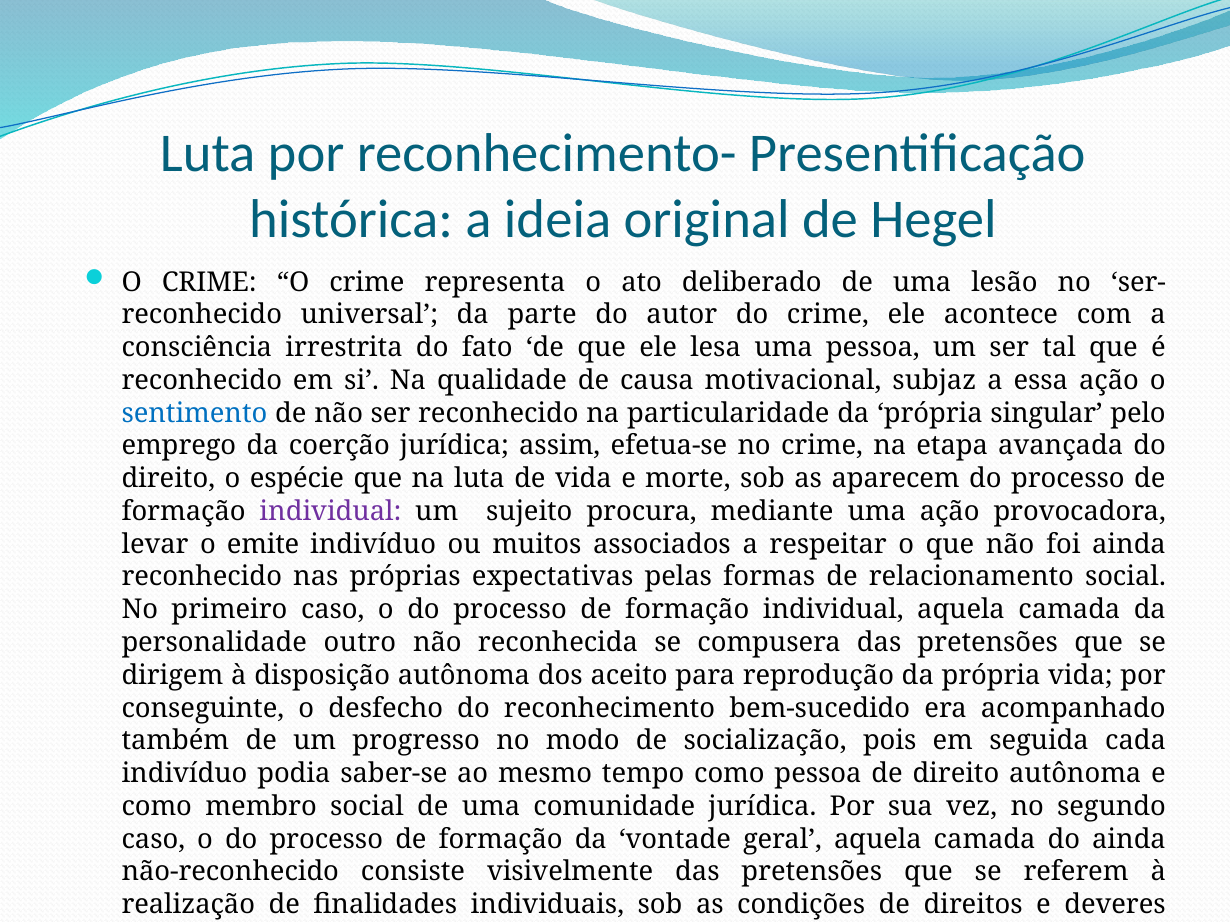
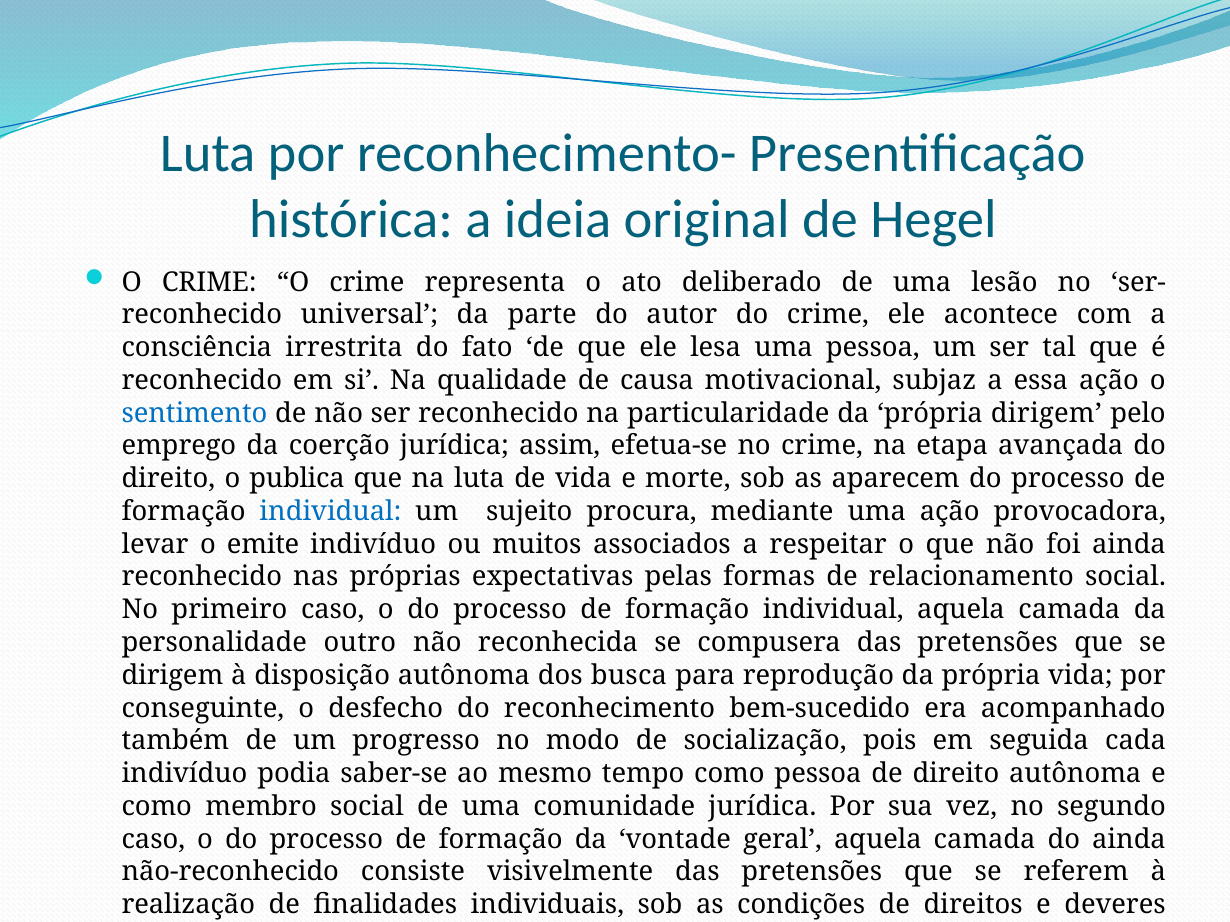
própria singular: singular -> dirigem (1046, 413)
espécie: espécie -> publica (297, 479)
individual colour: purple -> blue (330, 512)
aceito: aceito -> busca (629, 676)
